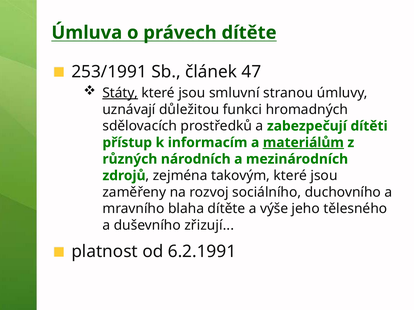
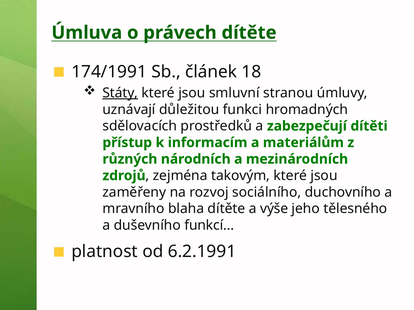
253/1991: 253/1991 -> 174/1991 (109, 72)
47: 47 -> 18 (251, 72)
materiálům underline: present -> none (303, 143)
zřizují: zřizují -> funkcí (209, 226)
